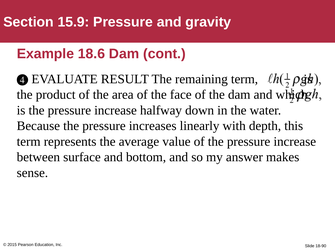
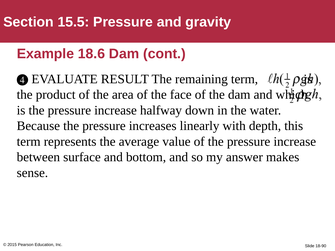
15.9: 15.9 -> 15.5 (73, 22)
